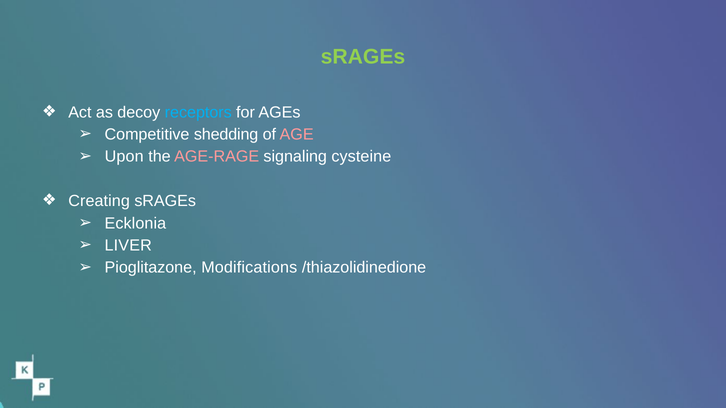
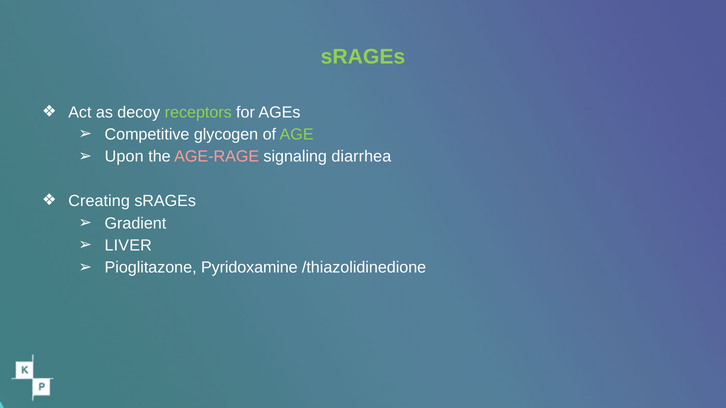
receptors colour: light blue -> light green (198, 112)
shedding: shedding -> glycogen (226, 135)
AGE colour: pink -> light green (297, 135)
cysteine: cysteine -> diarrhea (361, 157)
Ecklonia: Ecklonia -> Gradient (135, 223)
Modifications: Modifications -> Pyridoxamine (249, 268)
